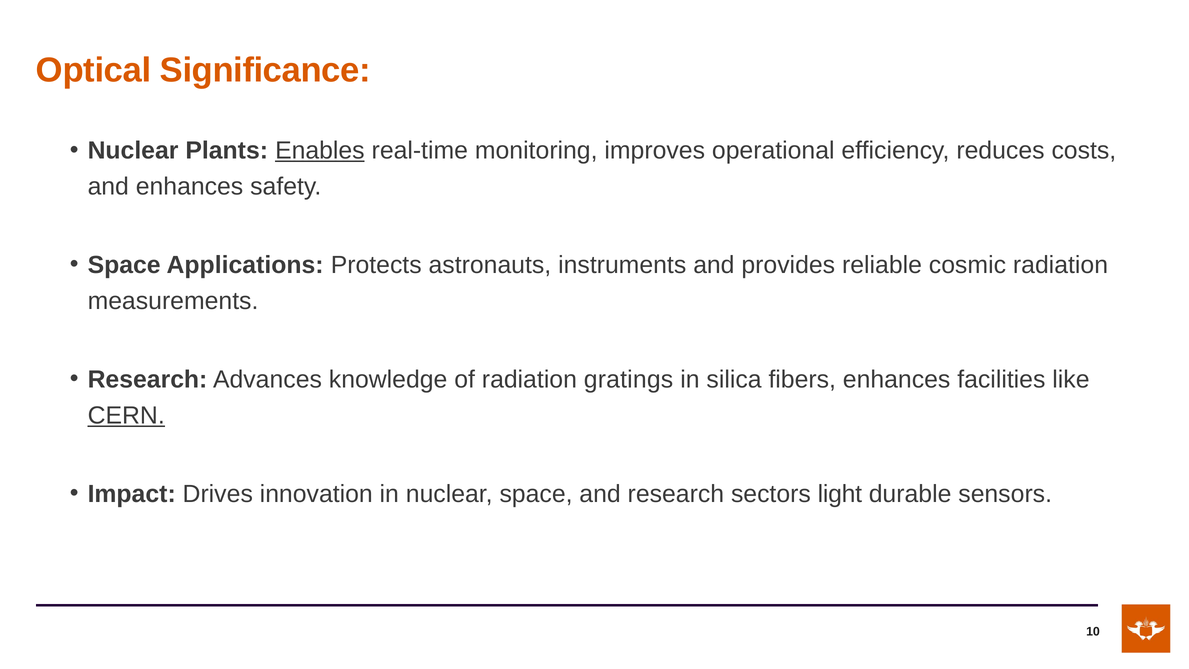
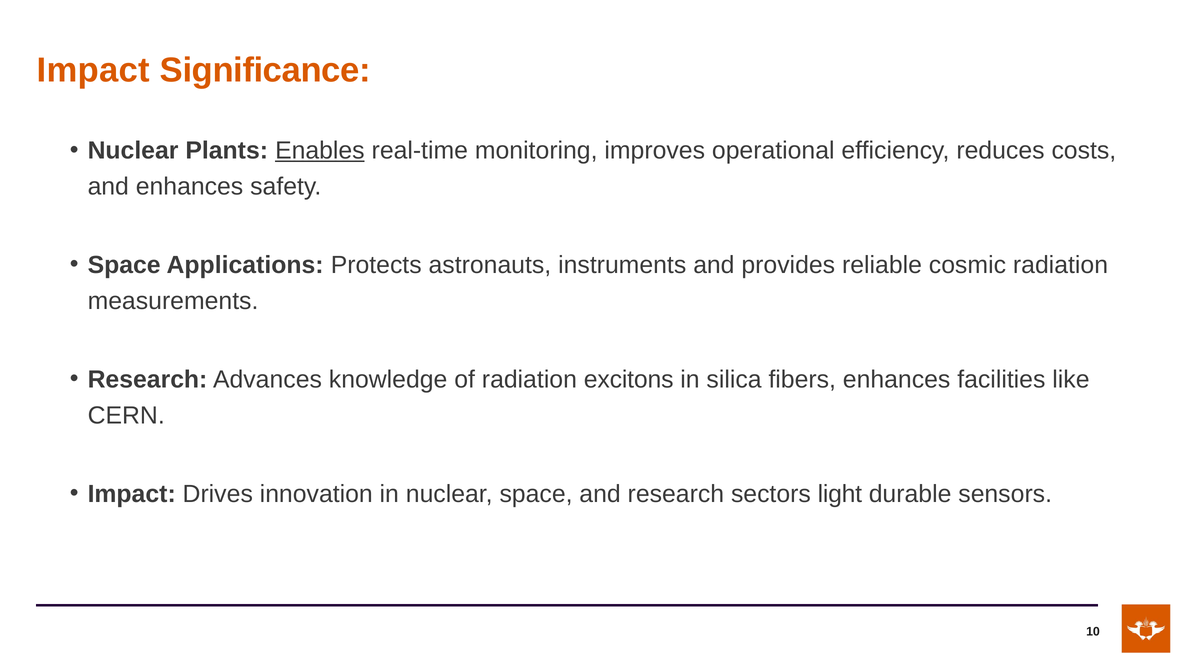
Optical: Optical -> Impact (93, 70)
gratings: gratings -> excitons (629, 380)
CERN underline: present -> none (126, 415)
